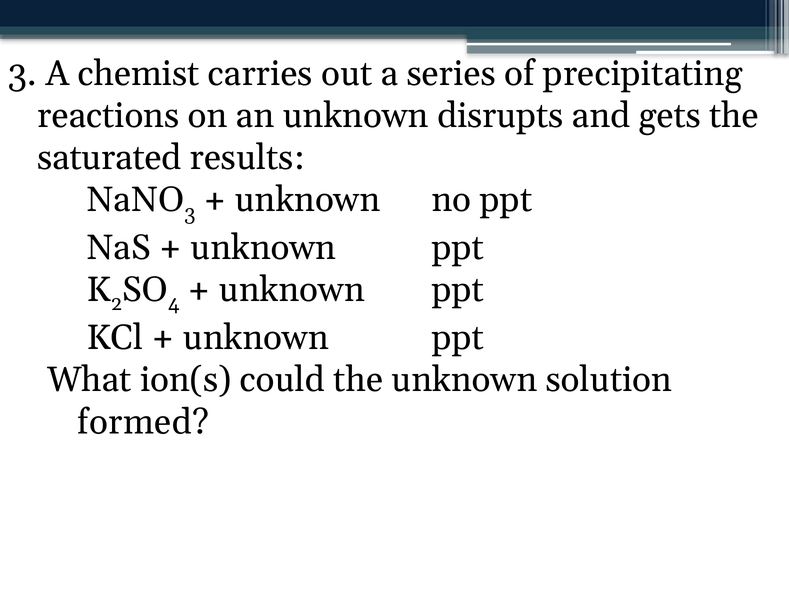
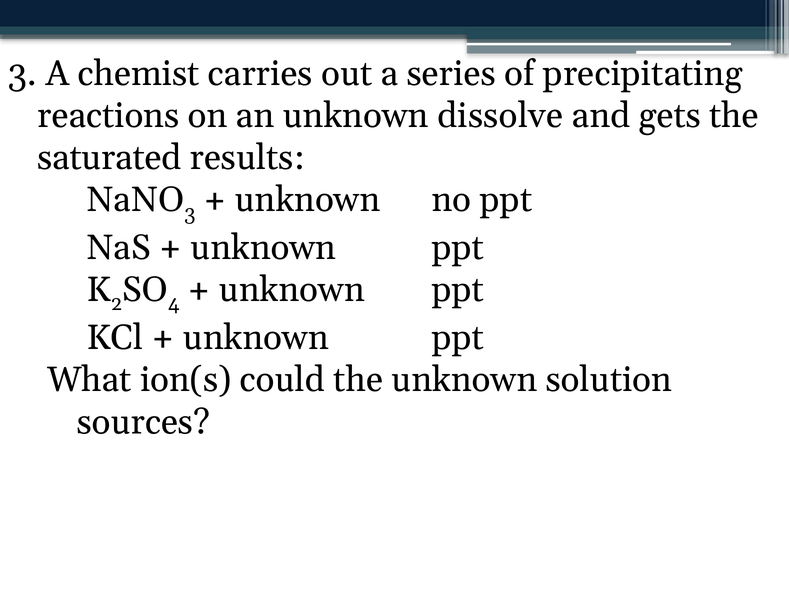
disrupts: disrupts -> dissolve (500, 116)
formed: formed -> sources (143, 422)
